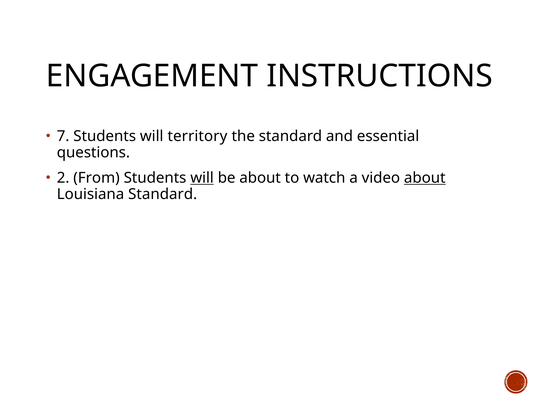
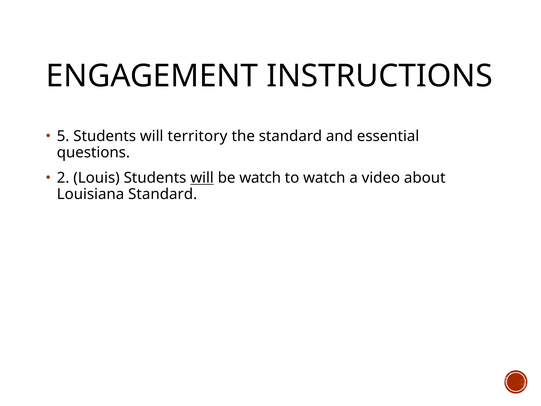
7: 7 -> 5 (63, 136)
From: From -> Louis (97, 178)
be about: about -> watch (260, 178)
about underline: present -> none (425, 178)
